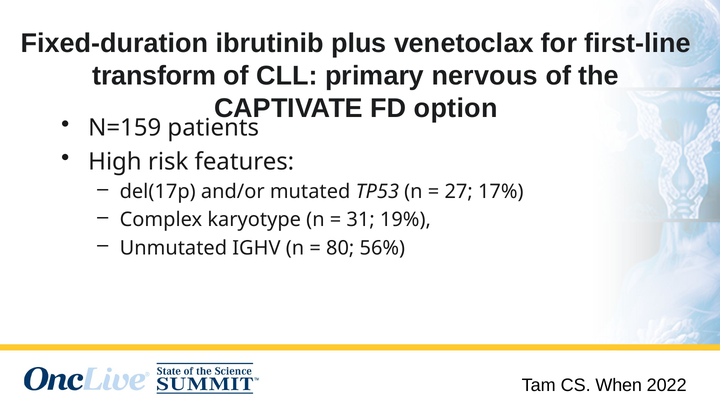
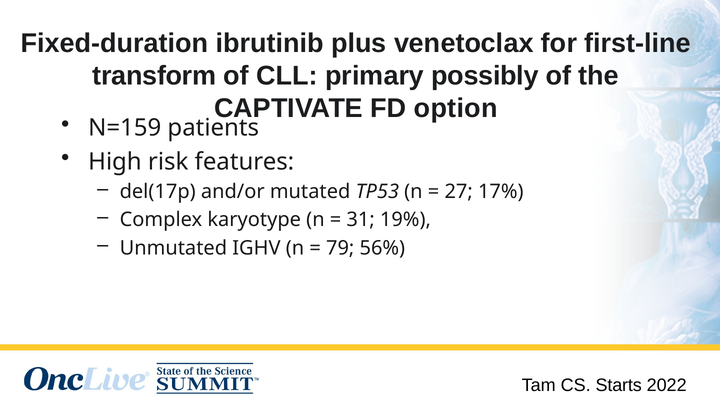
nervous: nervous -> possibly (485, 76)
80: 80 -> 79 (340, 248)
When: When -> Starts (619, 385)
